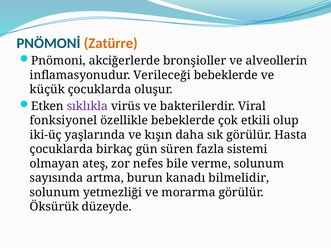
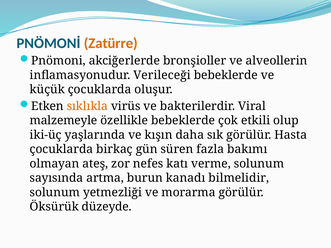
sıklıkla colour: purple -> orange (87, 106)
fonksiyonel: fonksiyonel -> malzemeyle (64, 121)
sistemi: sistemi -> bakımı (247, 149)
bile: bile -> katı (177, 164)
